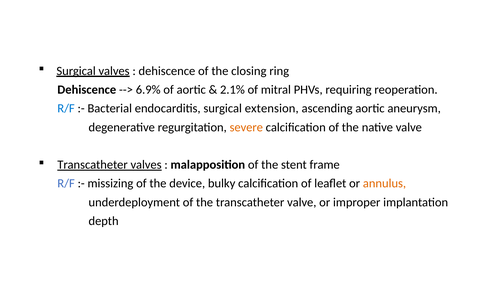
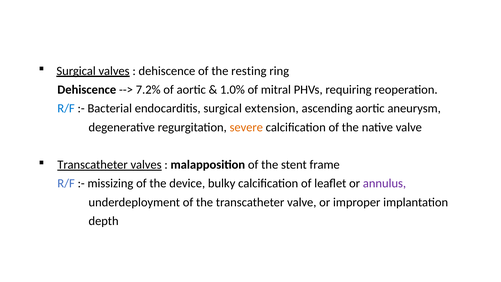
closing: closing -> resting (249, 71)
6.9%: 6.9% -> 7.2% (148, 90)
2.1%: 2.1% -> 1.0% (232, 90)
annulus colour: orange -> purple (385, 183)
